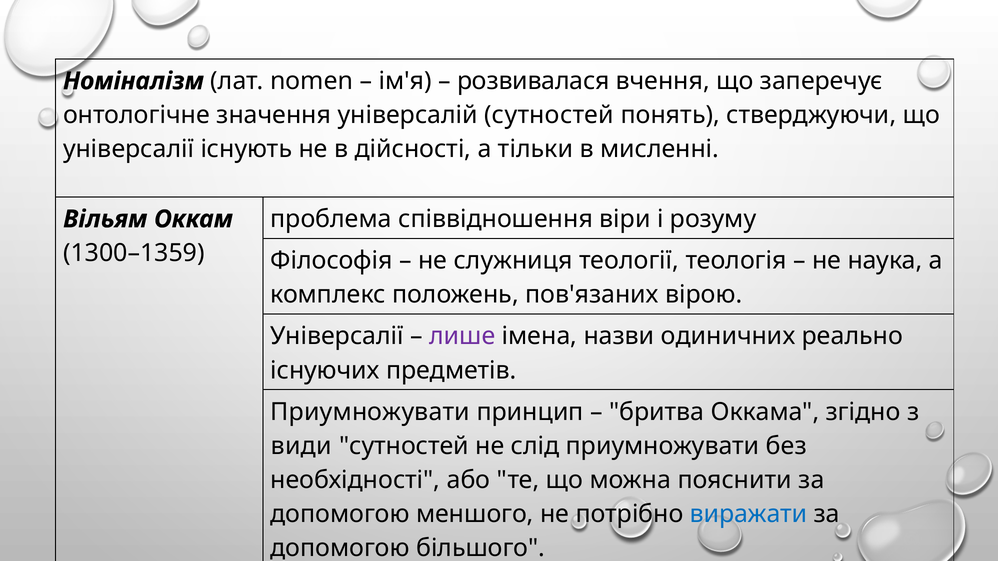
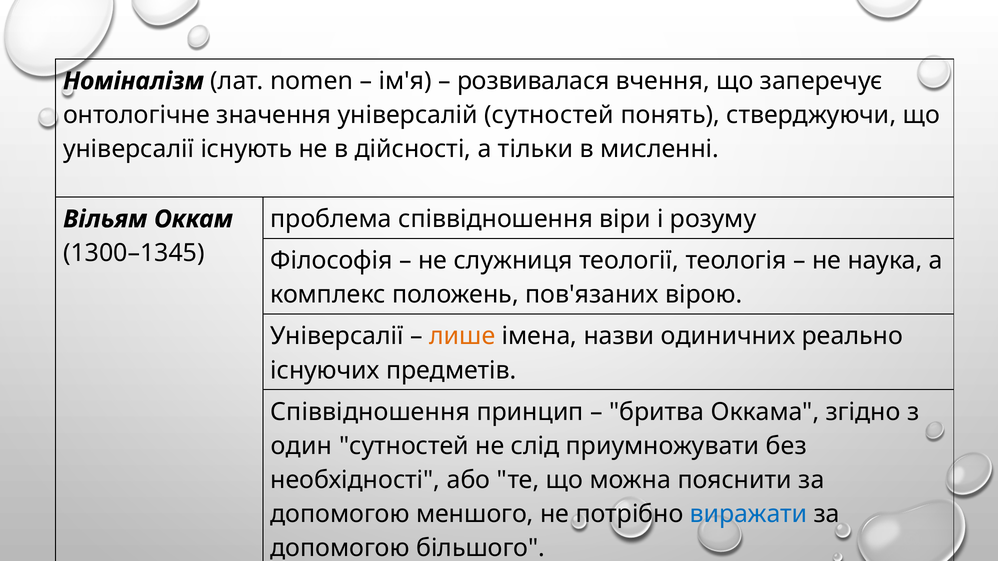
1300–1359: 1300–1359 -> 1300–1345 (134, 253)
лише colour: purple -> orange (462, 336)
Приумножувати: Приумножувати -> Співвідношення (370, 412)
види: види -> один (301, 446)
